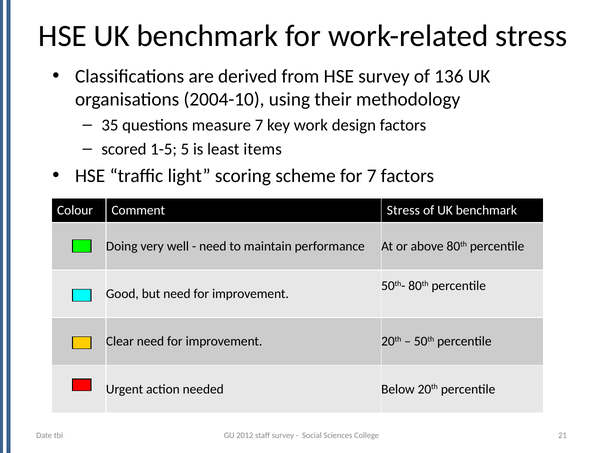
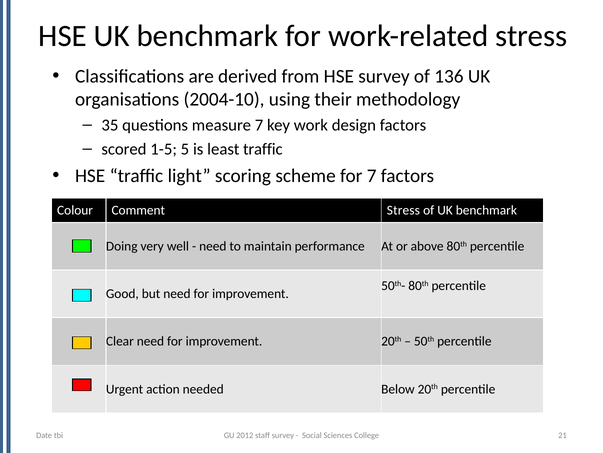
least items: items -> traffic (263, 149)
